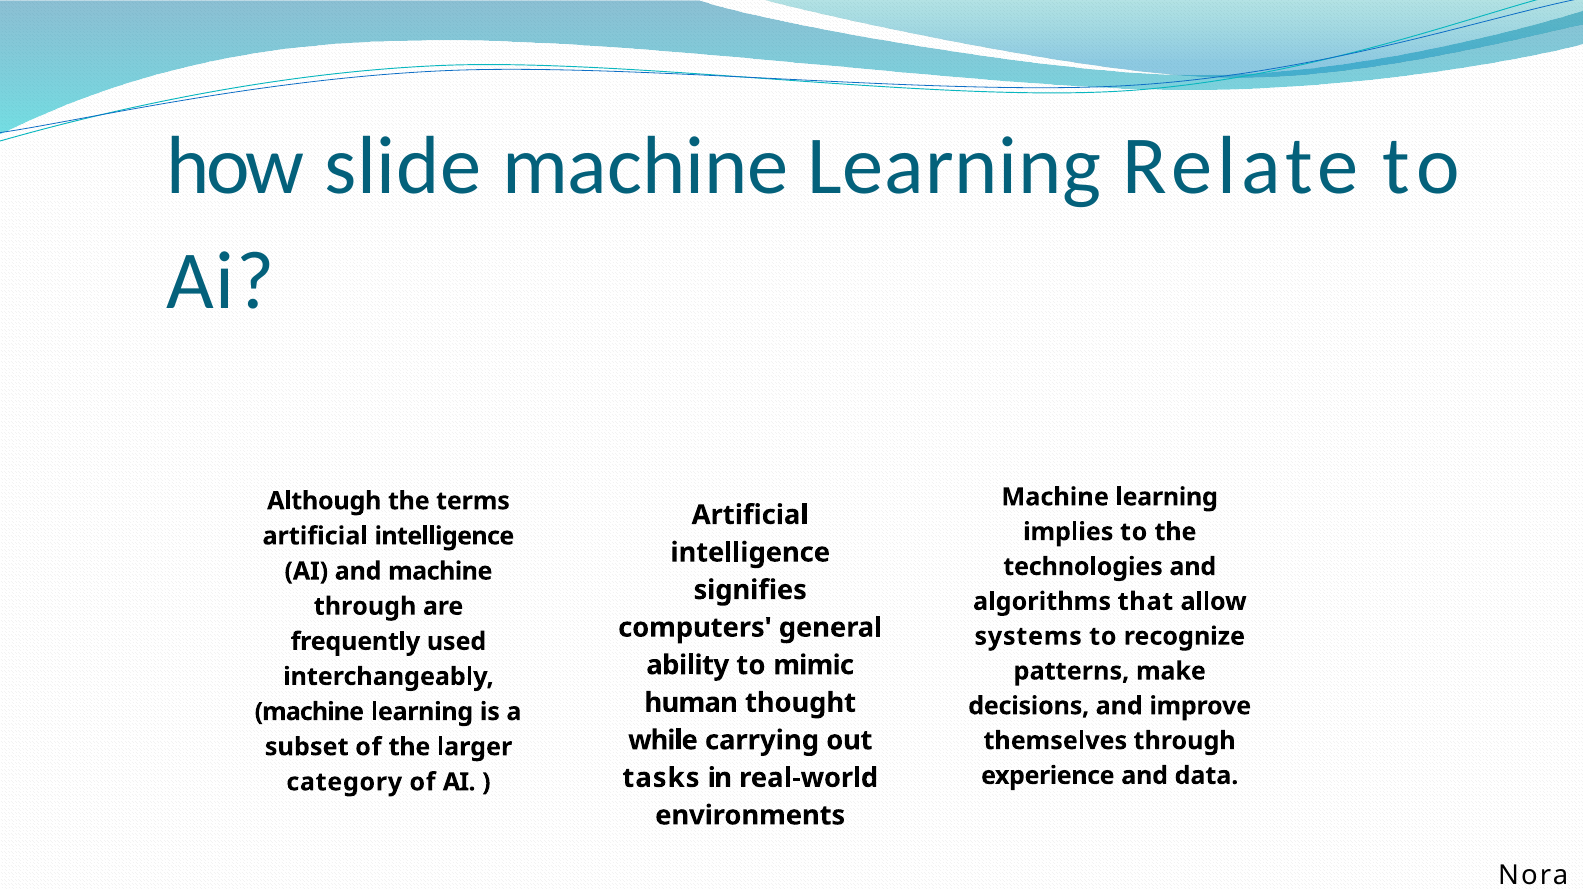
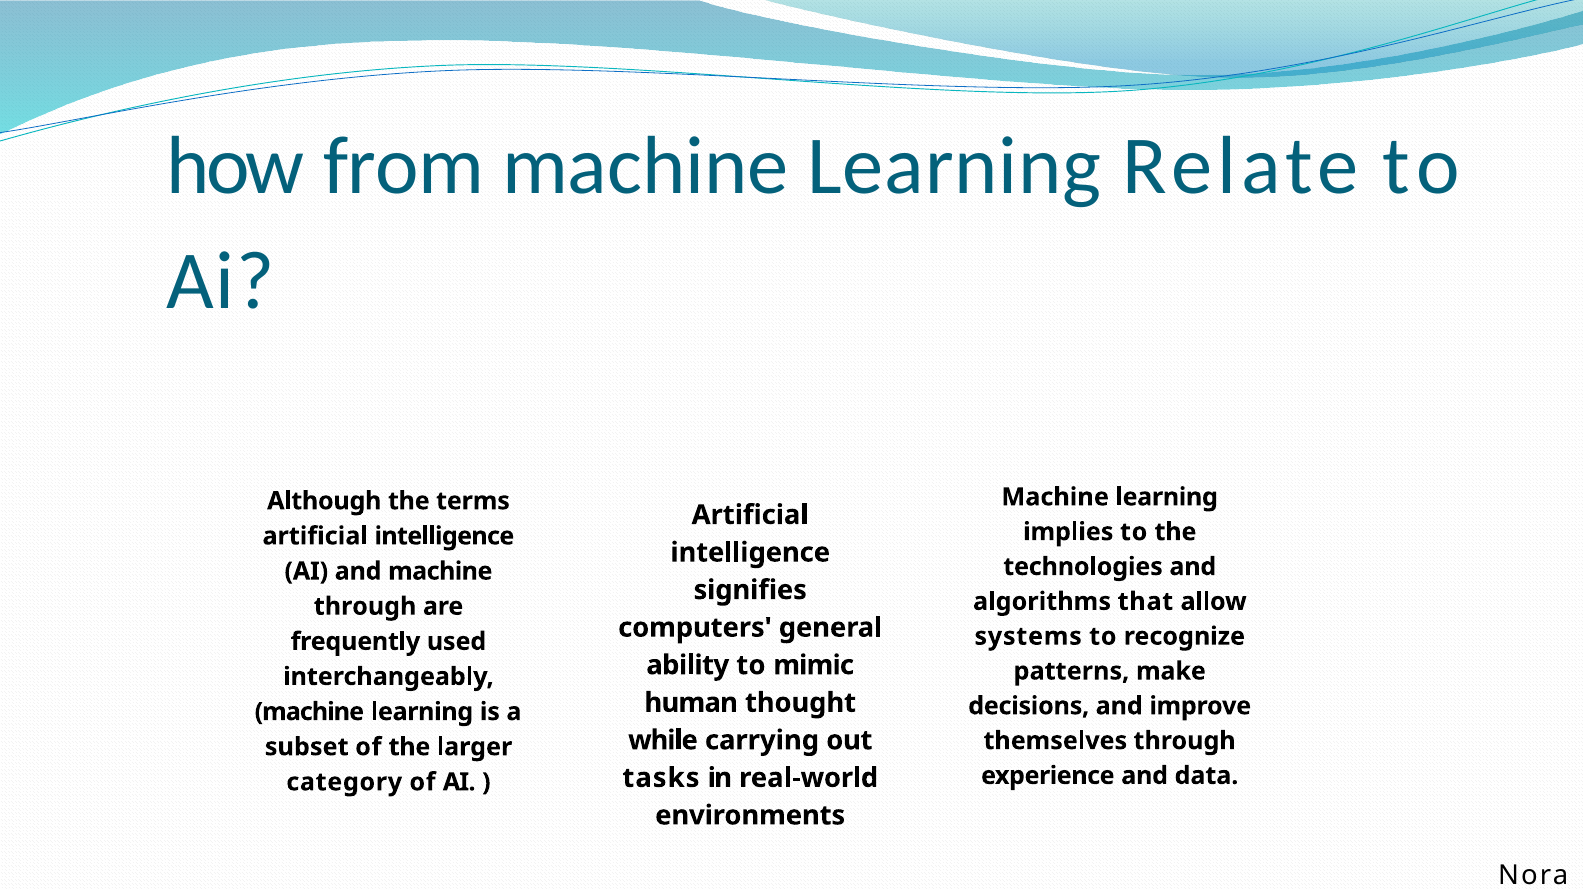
slide: slide -> from (404, 166)
